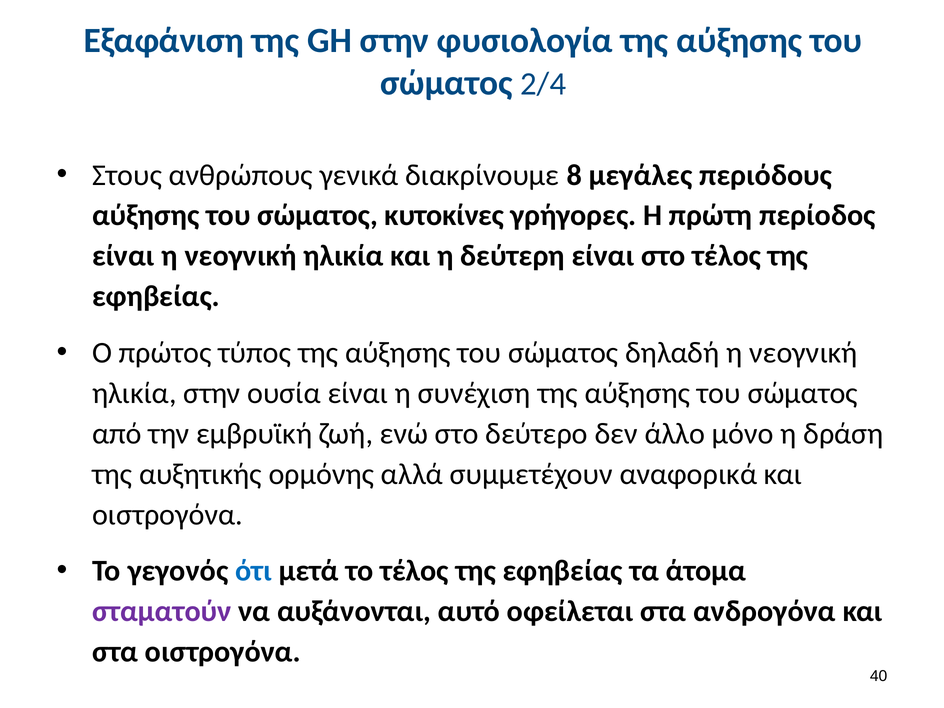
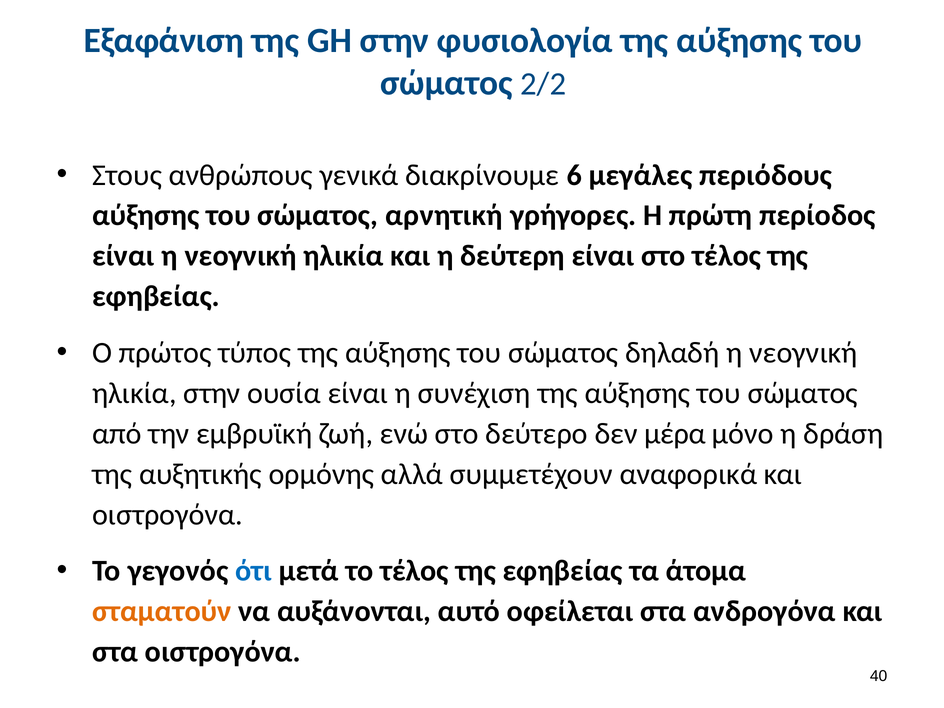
2/4: 2/4 -> 2/2 (543, 84)
8: 8 -> 6 (574, 175)
κυτοκίνες: κυτοκίνες -> αρνητική (444, 216)
άλλο: άλλο -> μέρα (675, 434)
σταματούν colour: purple -> orange (162, 611)
